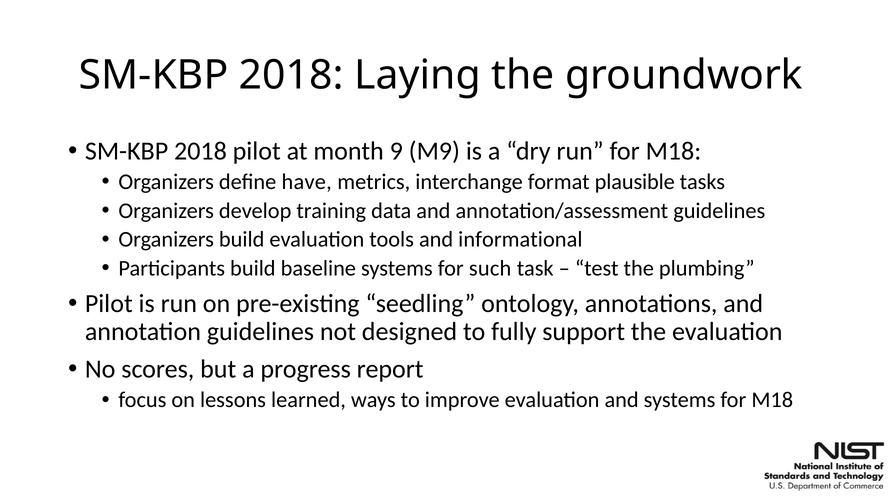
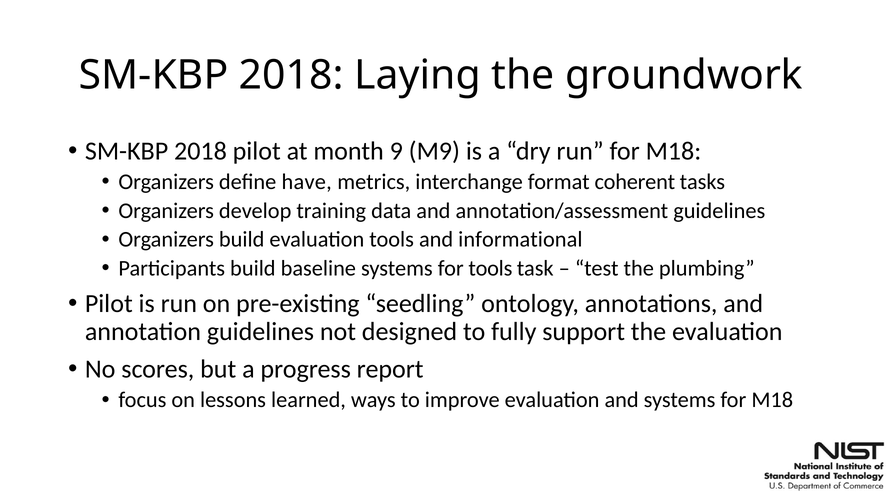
plausible: plausible -> coherent (635, 182)
for such: such -> tools (490, 268)
